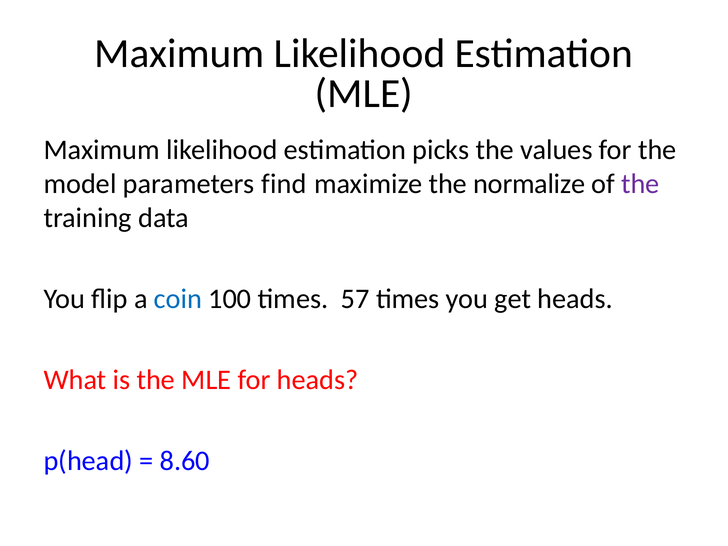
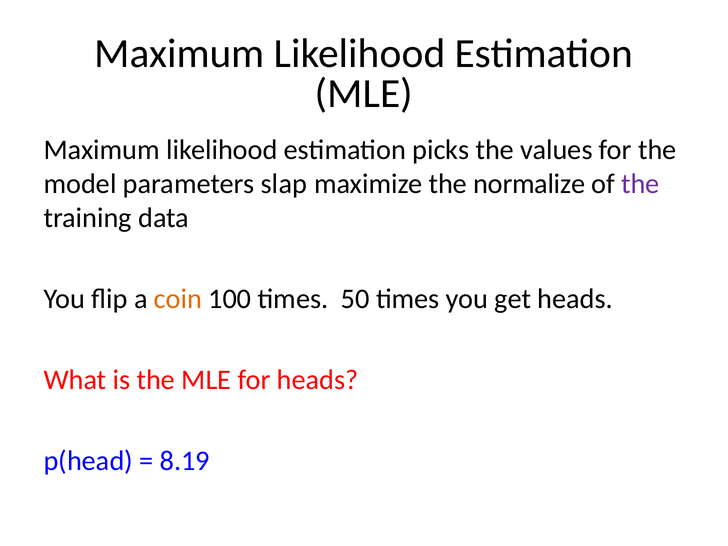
find: find -> slap (284, 184)
coin colour: blue -> orange (178, 299)
57: 57 -> 50 (355, 299)
8.60: 8.60 -> 8.19 (185, 461)
